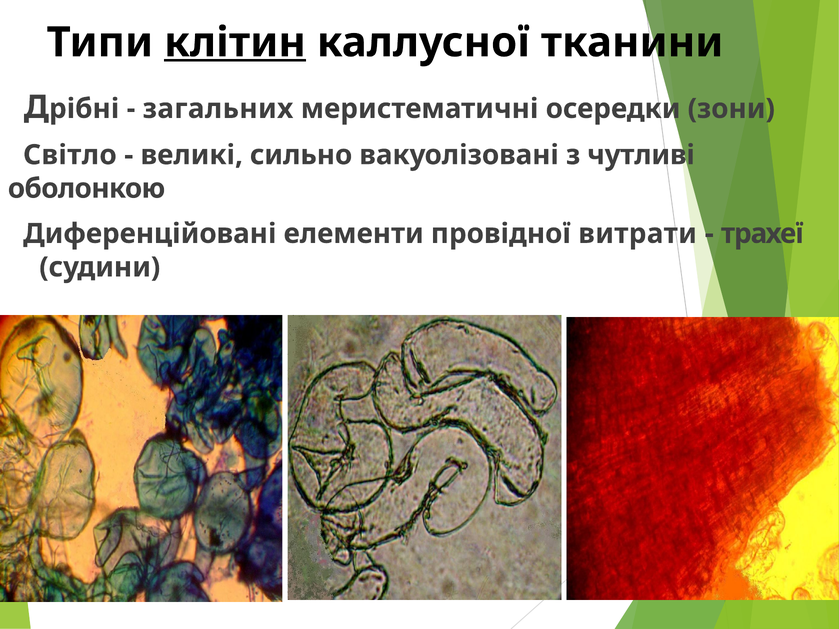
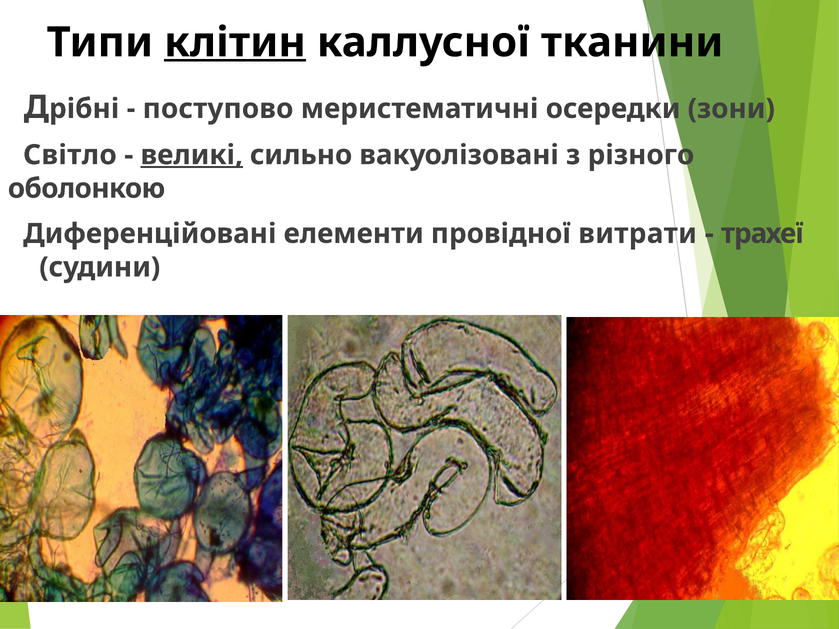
загальних: загальних -> поступово (218, 109)
великі underline: none -> present (192, 155)
чутливі: чутливі -> різного (641, 155)
